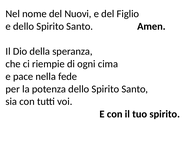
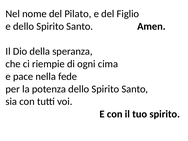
Nuovi: Nuovi -> Pilato (78, 14)
